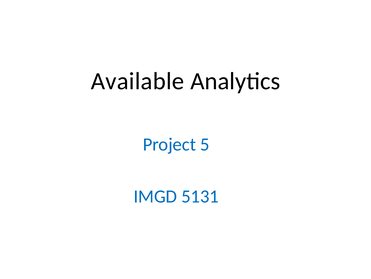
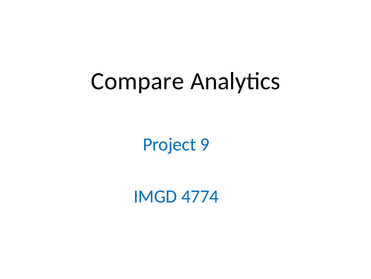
Available: Available -> Compare (138, 81)
5: 5 -> 9 (205, 144)
5131: 5131 -> 4774 (200, 196)
